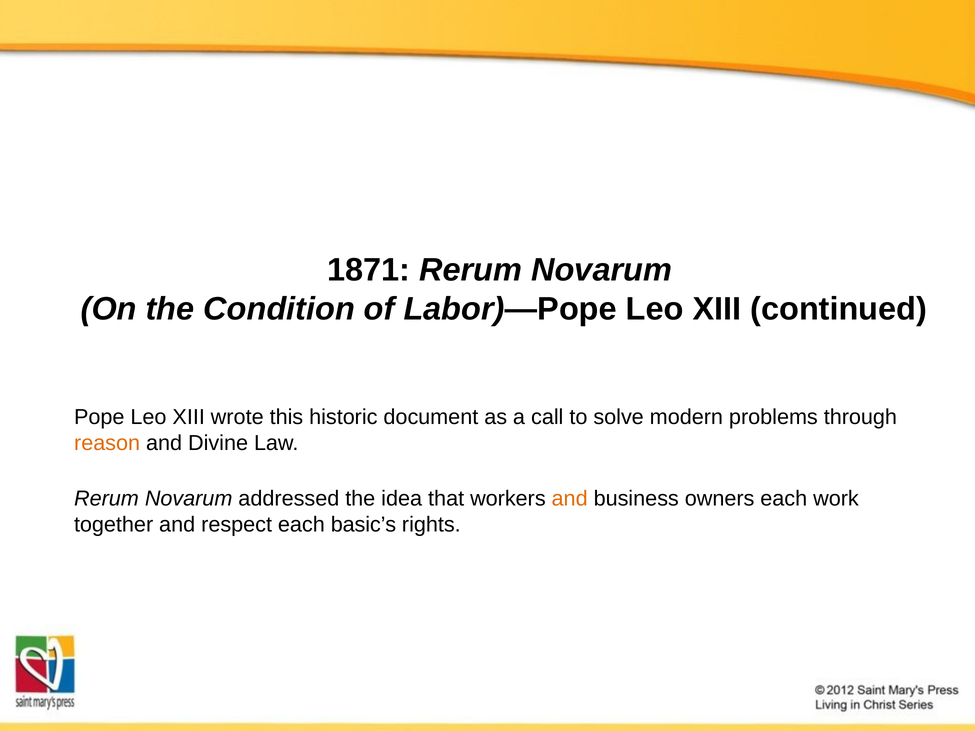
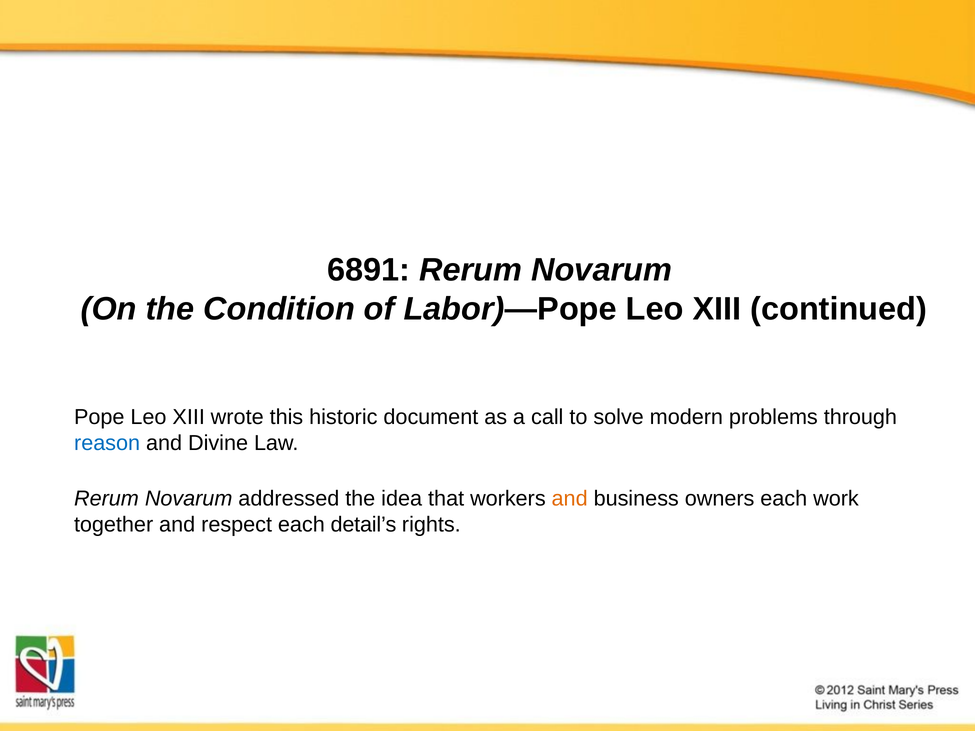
1871: 1871 -> 6891 (369, 270)
reason colour: orange -> blue (107, 443)
basic’s: basic’s -> detail’s (364, 525)
